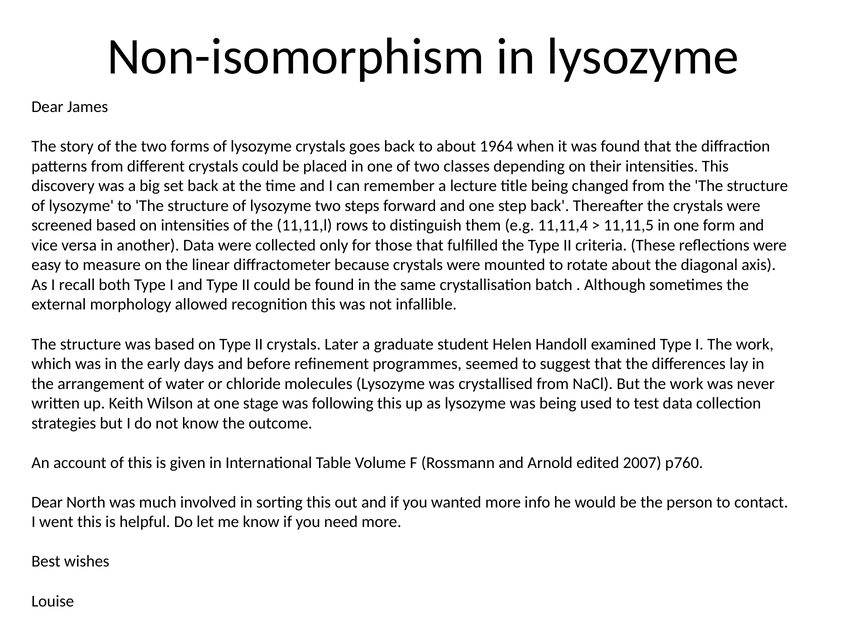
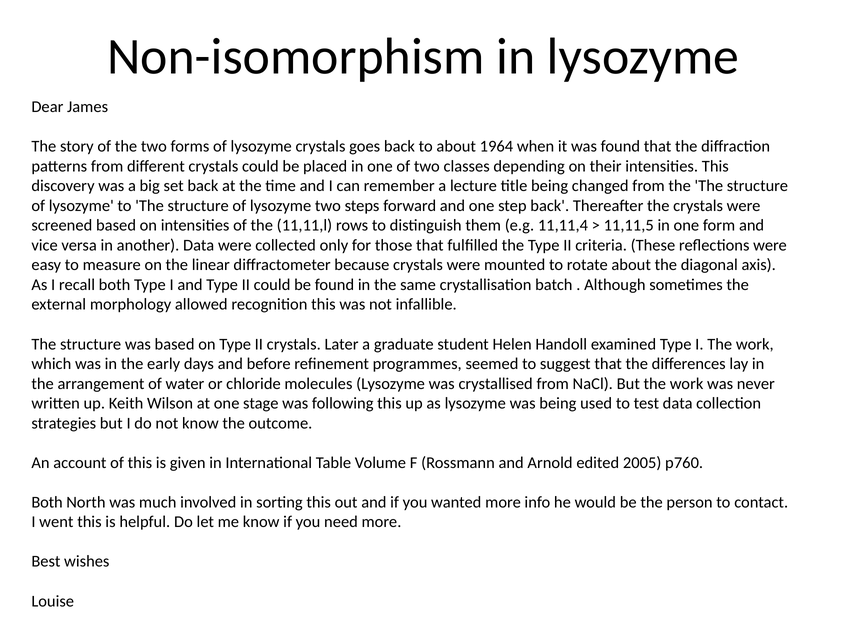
2007: 2007 -> 2005 (642, 463)
Dear: Dear -> Both (47, 502)
